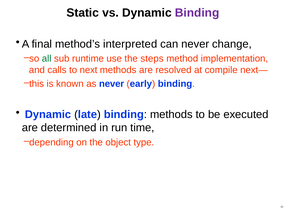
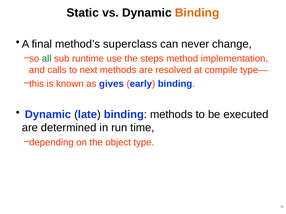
Binding colour: purple -> orange (197, 13)
interpreted: interpreted -> superclass (130, 44)
next—: next— -> type— (254, 70)
as never: never -> gives (111, 84)
